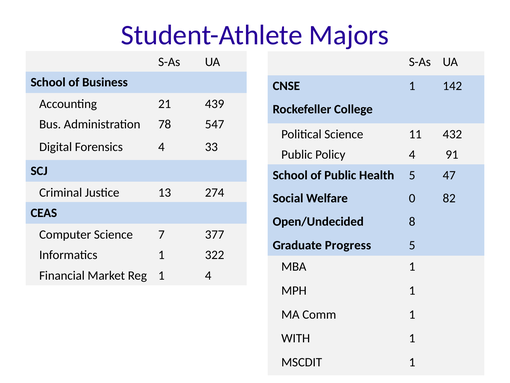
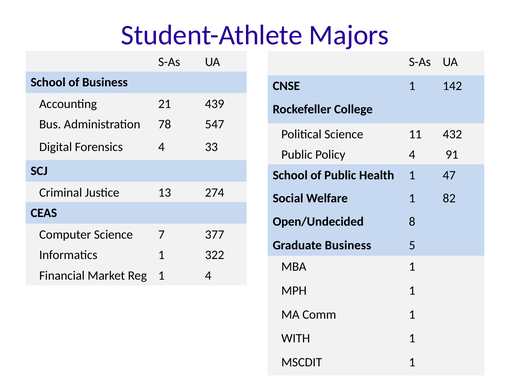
Health 5: 5 -> 1 (412, 175)
Welfare 0: 0 -> 1 (412, 198)
Graduate Progress: Progress -> Business (348, 245)
